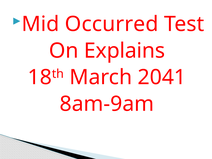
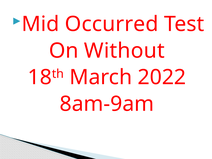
Explains: Explains -> Without (124, 51)
2041: 2041 -> 2022 (162, 77)
